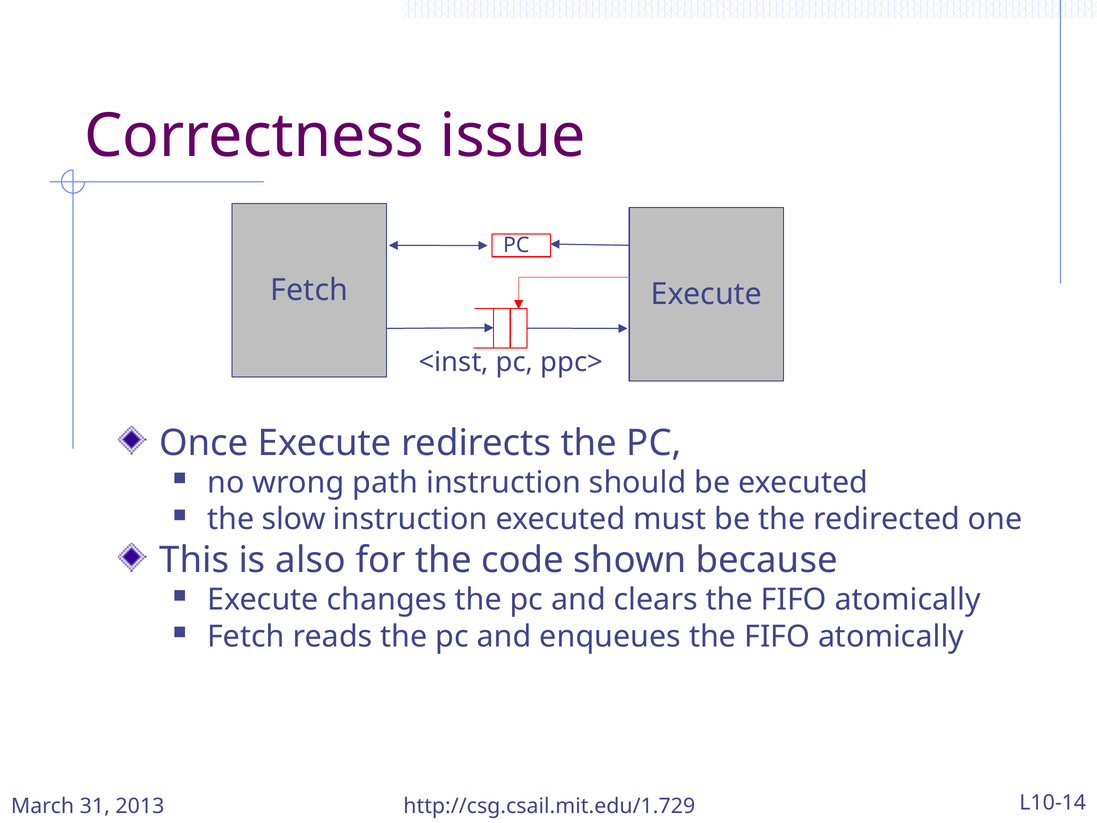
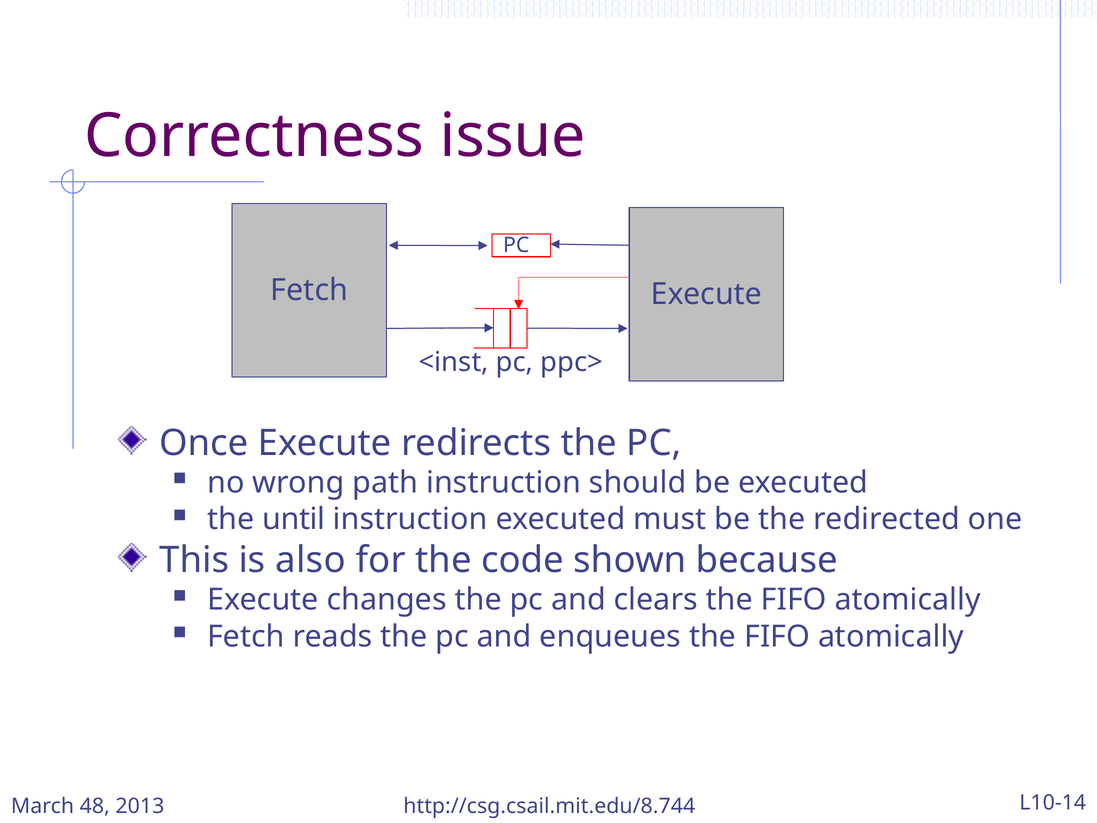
slow: slow -> until (294, 519)
31: 31 -> 48 (95, 806)
http://csg.csail.mit.edu/1.729: http://csg.csail.mit.edu/1.729 -> http://csg.csail.mit.edu/8.744 (549, 806)
